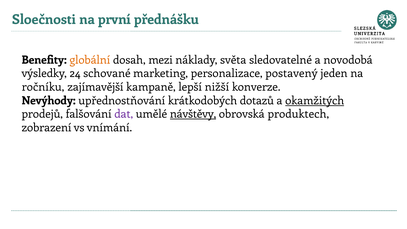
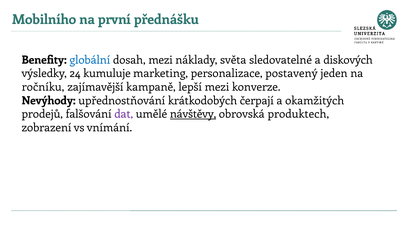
Sloečnosti: Sloečnosti -> Mobilního (44, 20)
globální colour: orange -> blue (90, 60)
novodobá: novodobá -> diskových (348, 60)
schované: schované -> kumuluje (107, 74)
lepší nižší: nižší -> mezi (217, 87)
dotazů: dotazů -> čerpají (257, 101)
okamžitých underline: present -> none (315, 101)
